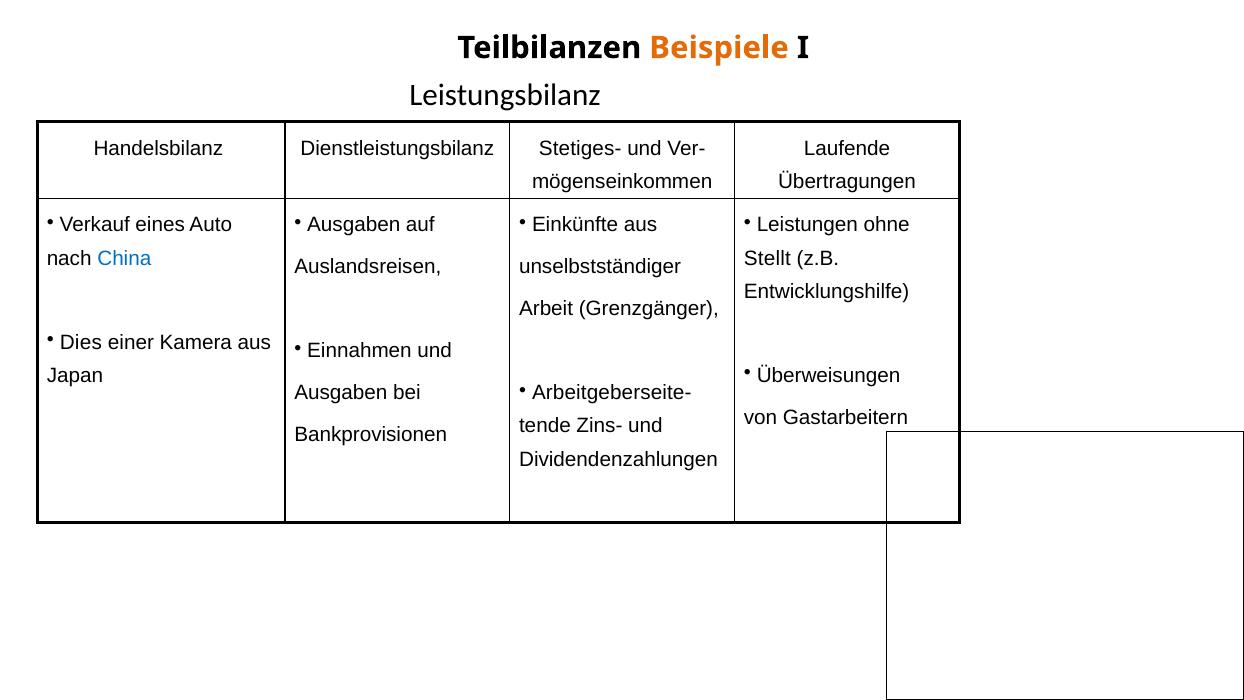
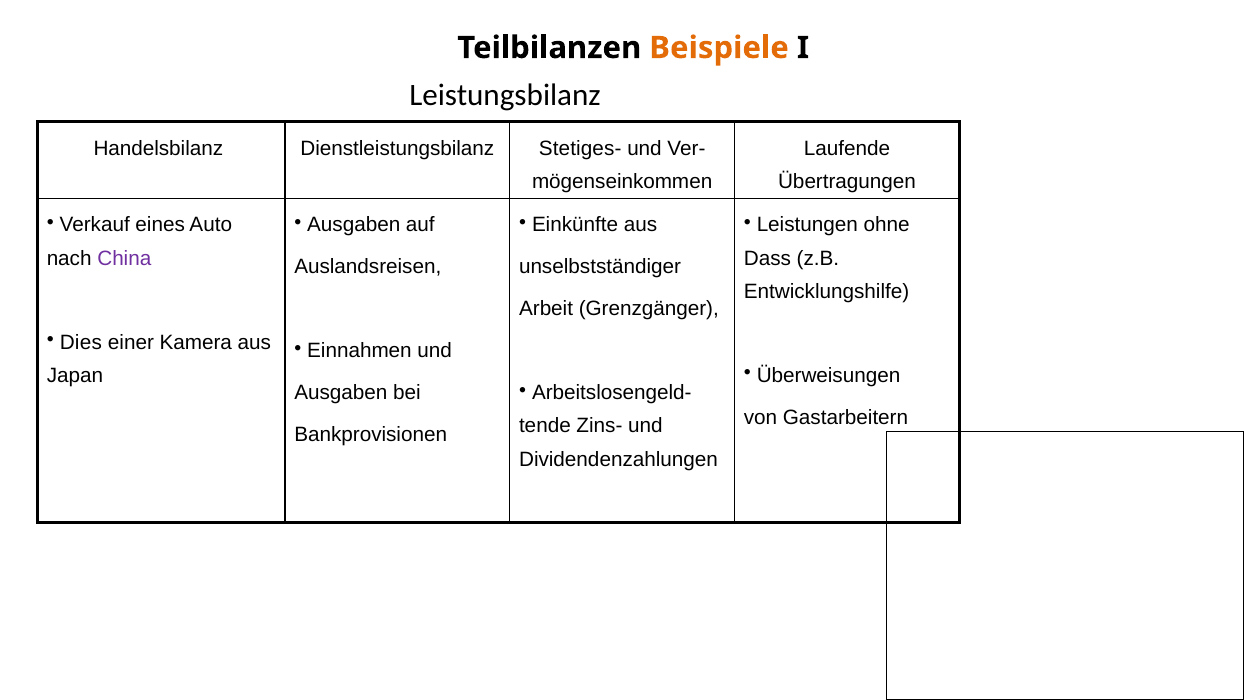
China colour: blue -> purple (124, 258)
Stellt: Stellt -> Dass (767, 258)
Arbeitgeberseite-: Arbeitgeberseite- -> Arbeitslosengeld- (612, 393)
